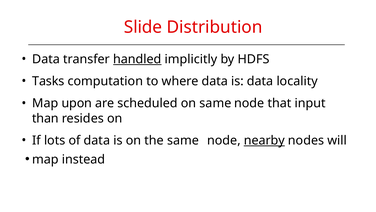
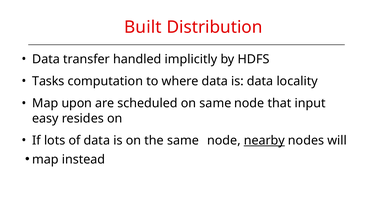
Slide: Slide -> Built (143, 27)
handled underline: present -> none (137, 59)
than: than -> easy (45, 118)
